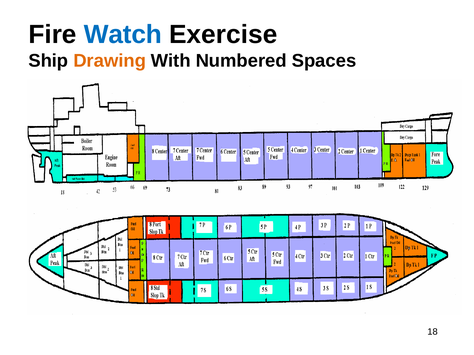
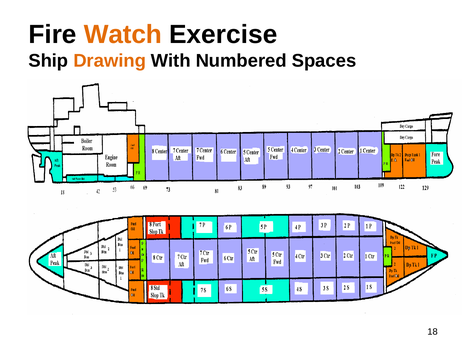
Watch colour: blue -> orange (123, 35)
